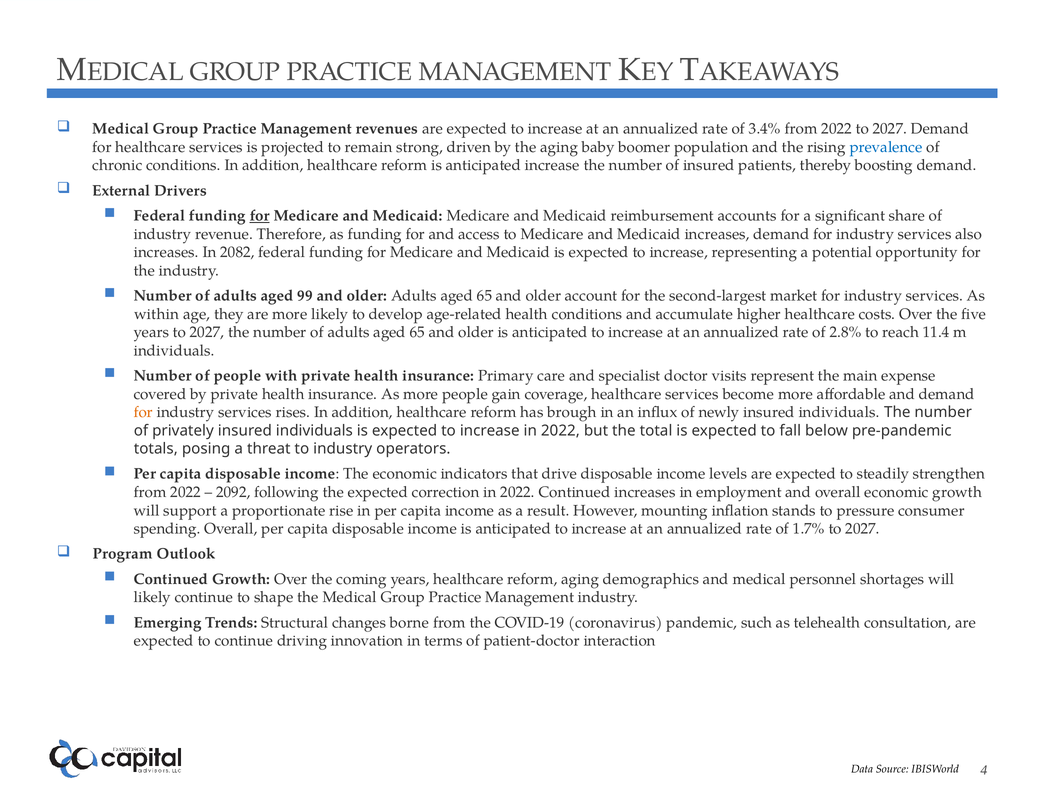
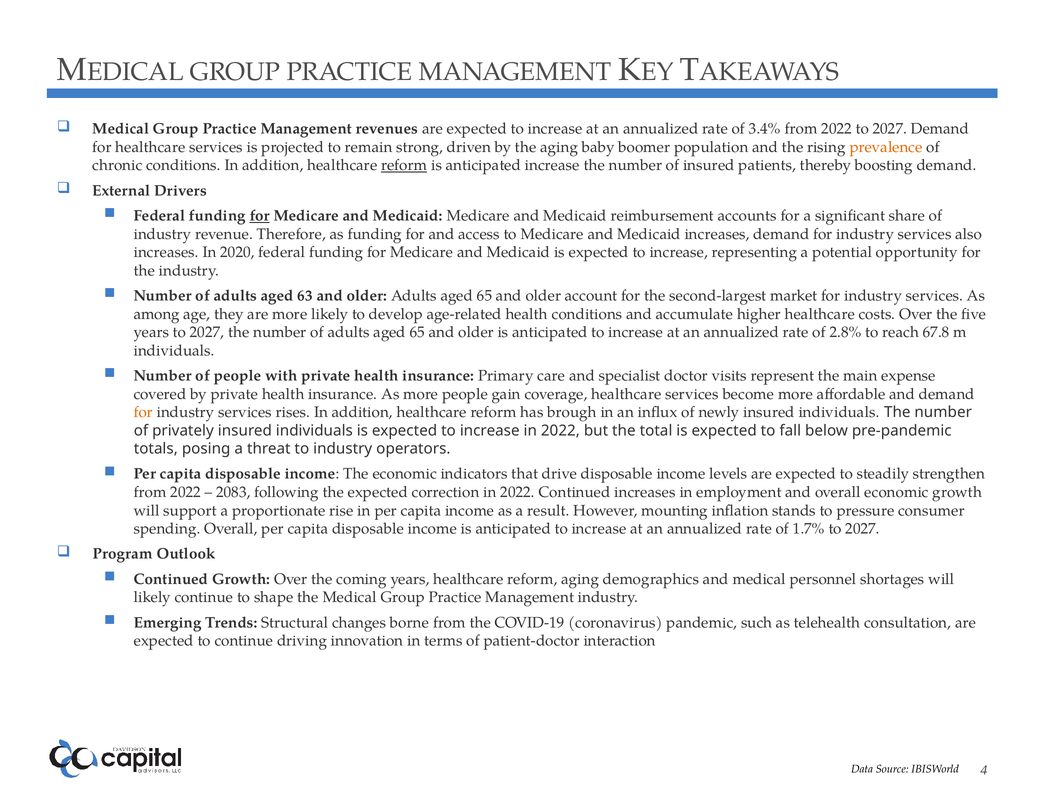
prevalence colour: blue -> orange (886, 147)
reform underline: none -> present (404, 165)
2082: 2082 -> 2020 (237, 252)
99: 99 -> 63 (305, 296)
within: within -> among (157, 314)
11.4: 11.4 -> 67.8 (936, 332)
2092: 2092 -> 2083 (233, 492)
